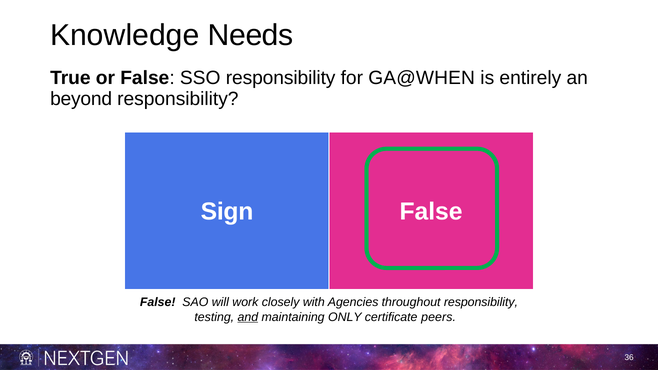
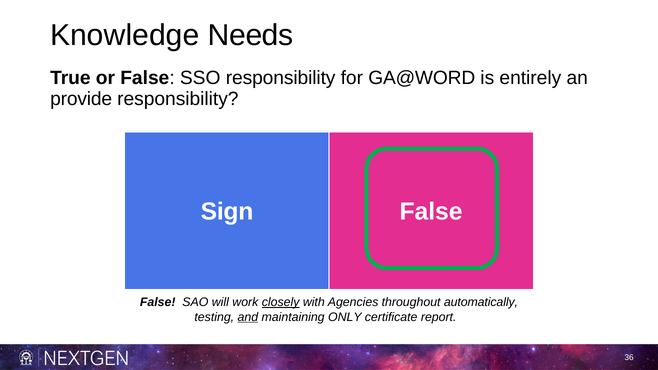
GA@WHEN: GA@WHEN -> GA@WORD (422, 78)
beyond: beyond -> provide (81, 99)
closely underline: none -> present (281, 302)
throughout responsibility: responsibility -> automatically (481, 302)
peers: peers -> report (439, 317)
